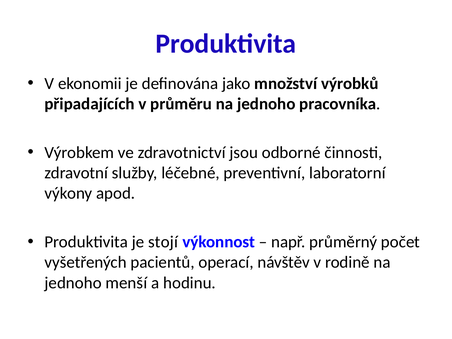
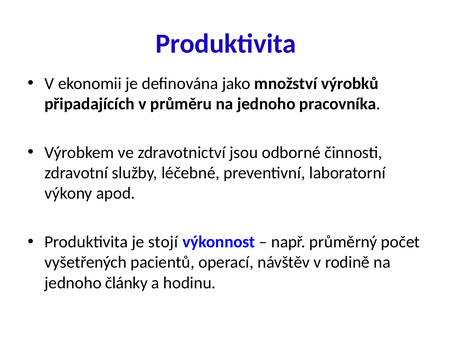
menší: menší -> články (126, 283)
